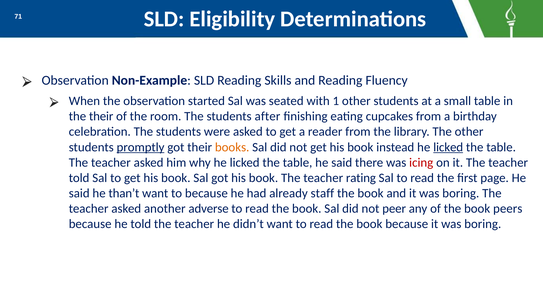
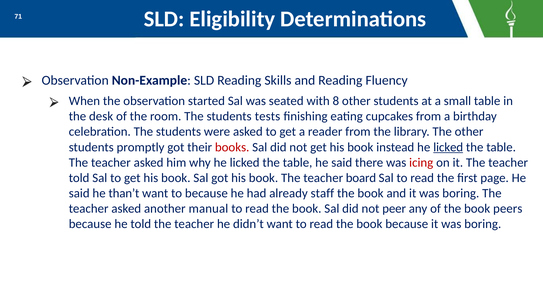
1: 1 -> 8 (336, 101)
the their: their -> desk (101, 117)
after: after -> tests (268, 117)
promptly underline: present -> none (141, 147)
books colour: orange -> red (232, 147)
rating: rating -> board (361, 178)
adverse: adverse -> manual (208, 209)
